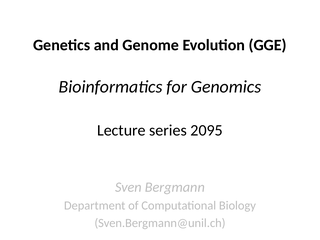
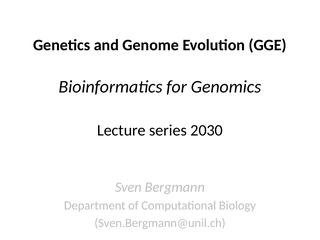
2095: 2095 -> 2030 (207, 130)
